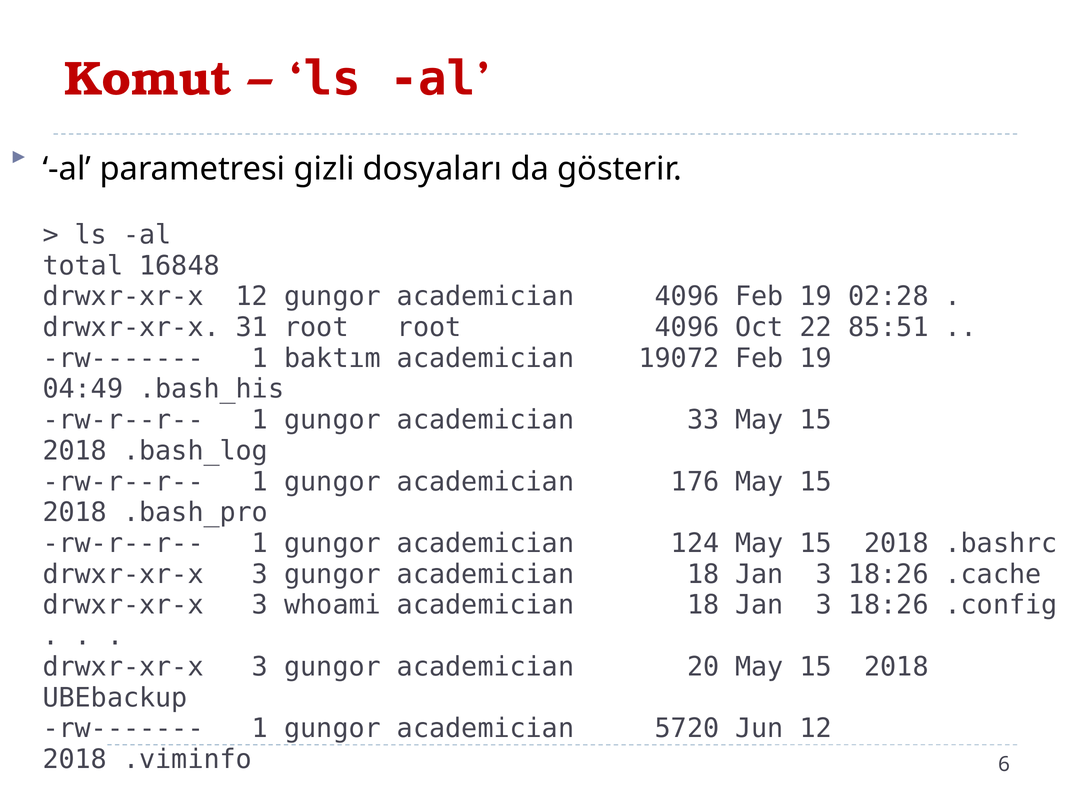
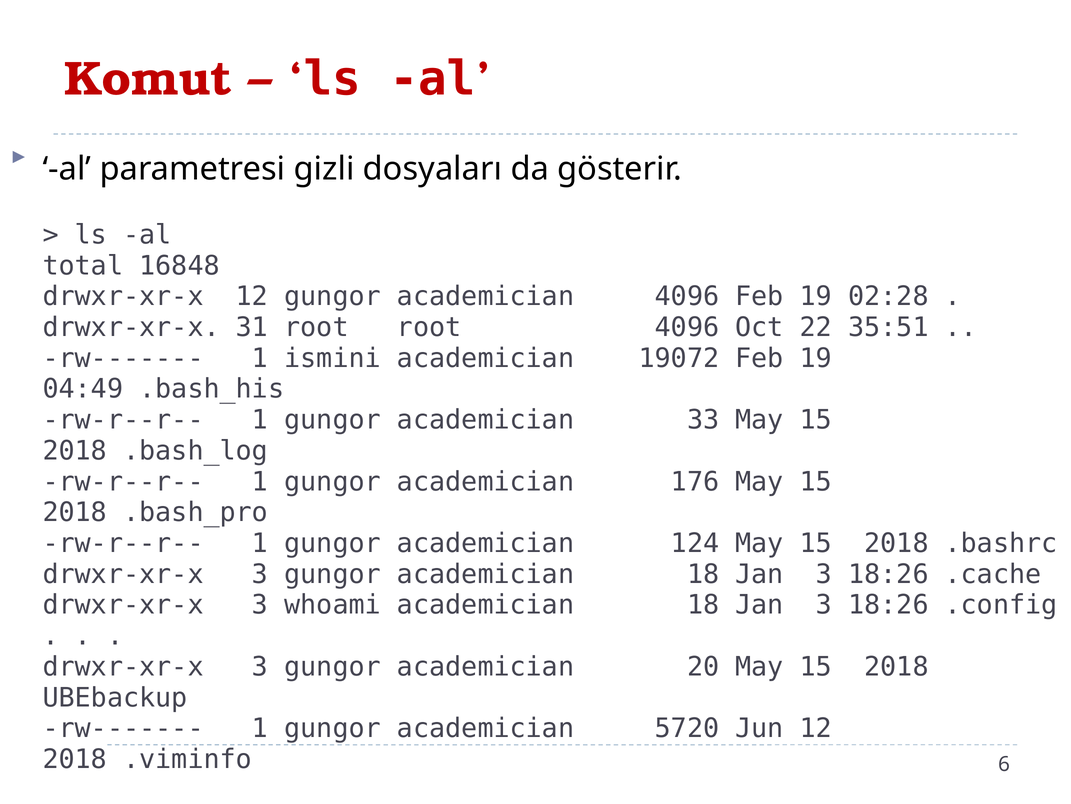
85:51: 85:51 -> 35:51 (888, 327)
baktım: baktım -> ismini (333, 358)
